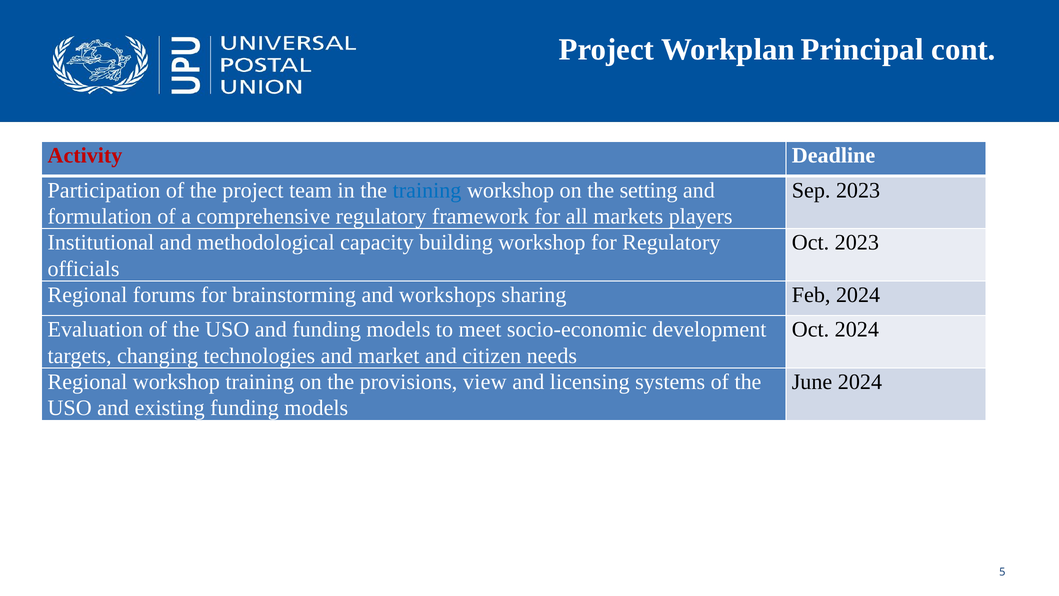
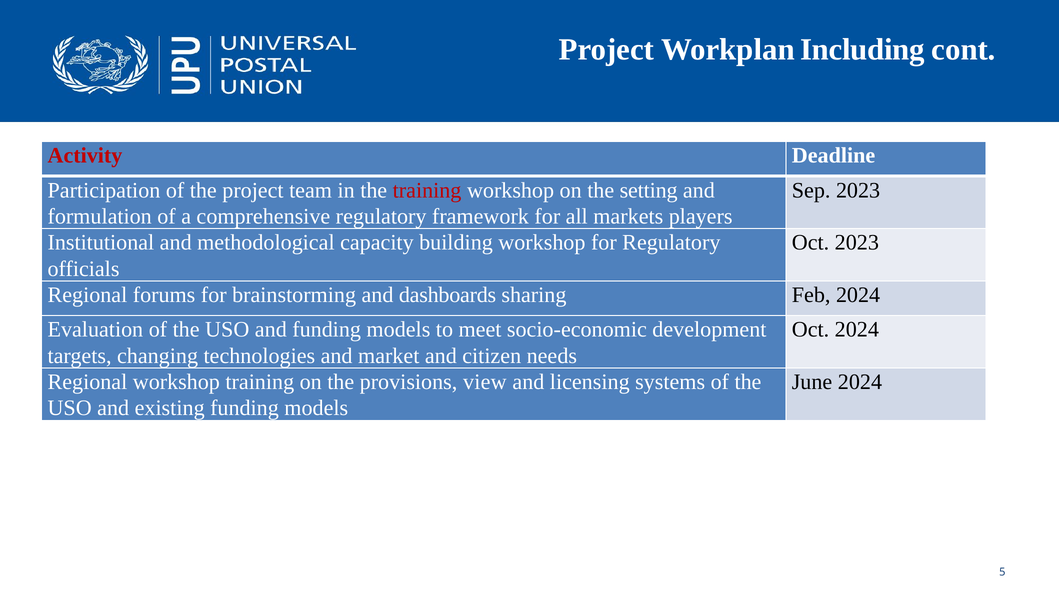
Principal: Principal -> Including (862, 50)
training colour: blue -> red (427, 190)
workshops: workshops -> dashboards (448, 295)
